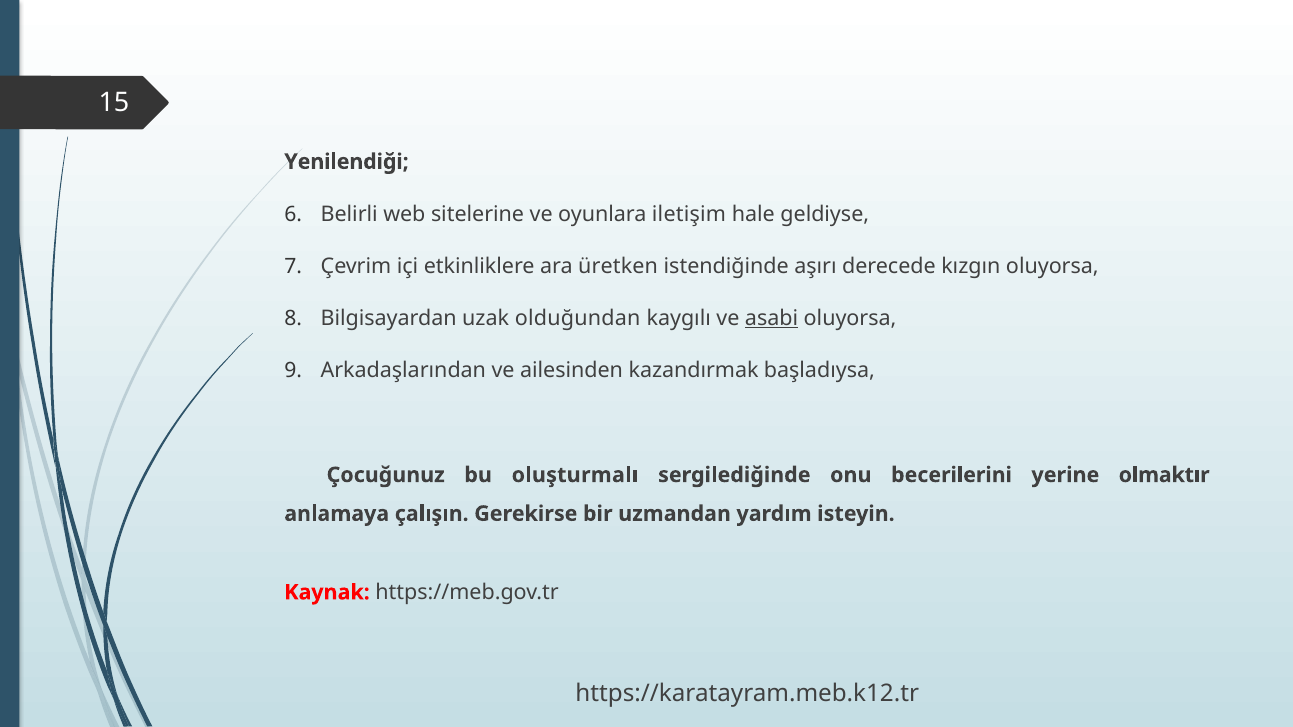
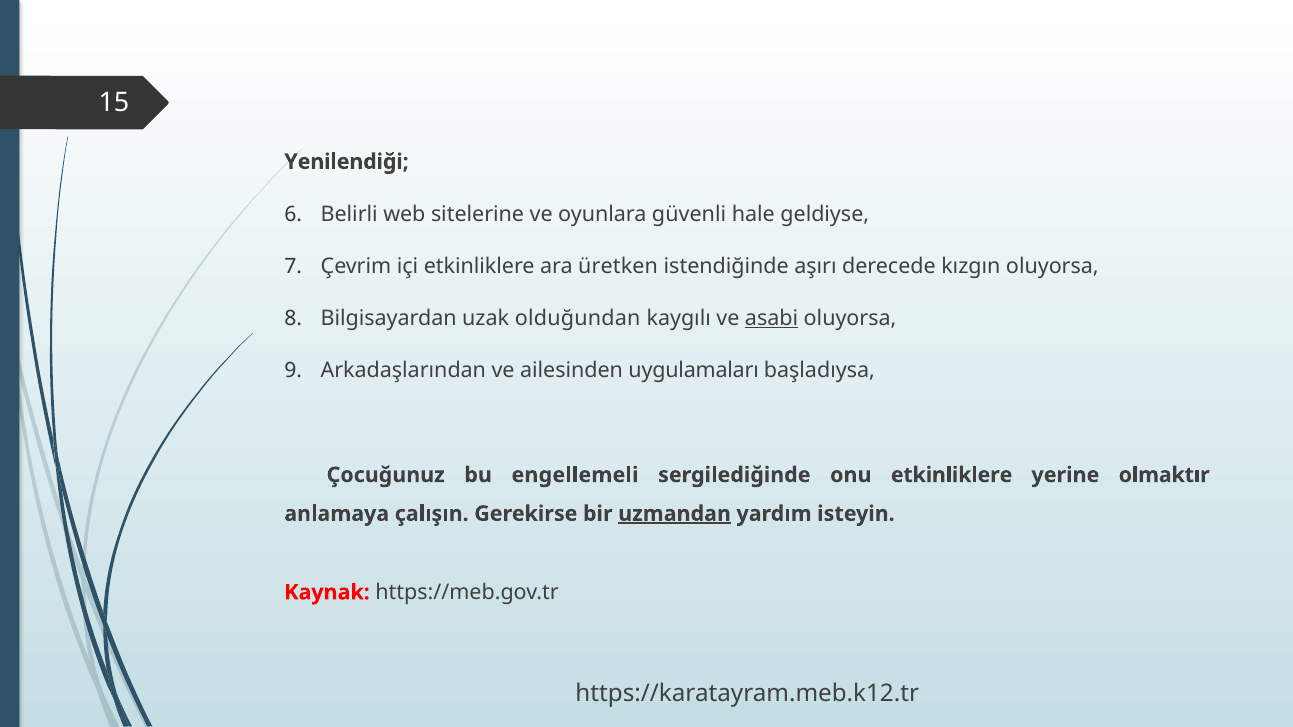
iletişim: iletişim -> güvenli (689, 214)
kazandırmak: kazandırmak -> uygulamaları (694, 371)
oluşturmalı: oluşturmalı -> engellemeli (575, 475)
onu becerilerini: becerilerini -> etkinliklere (952, 475)
uzmandan underline: none -> present (675, 514)
